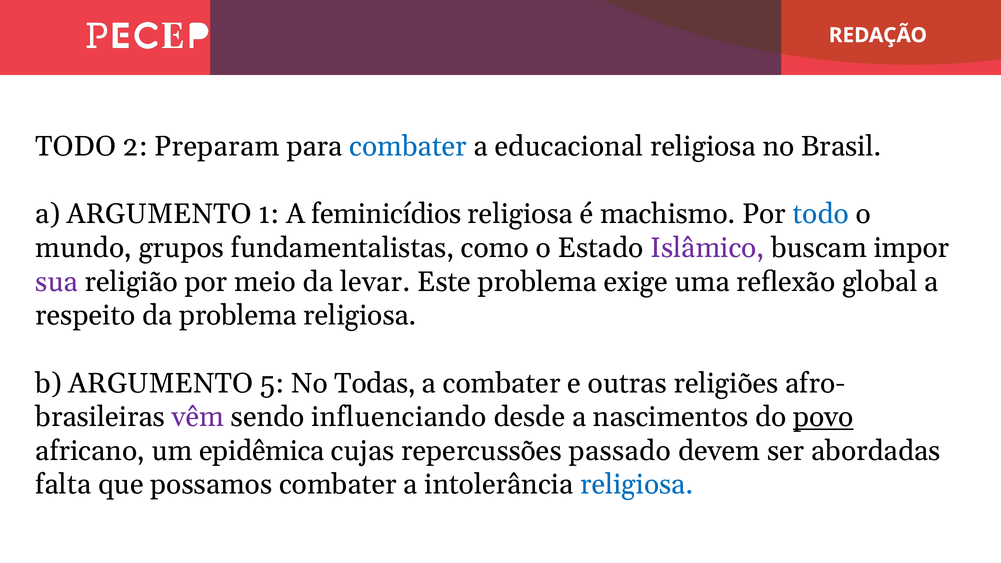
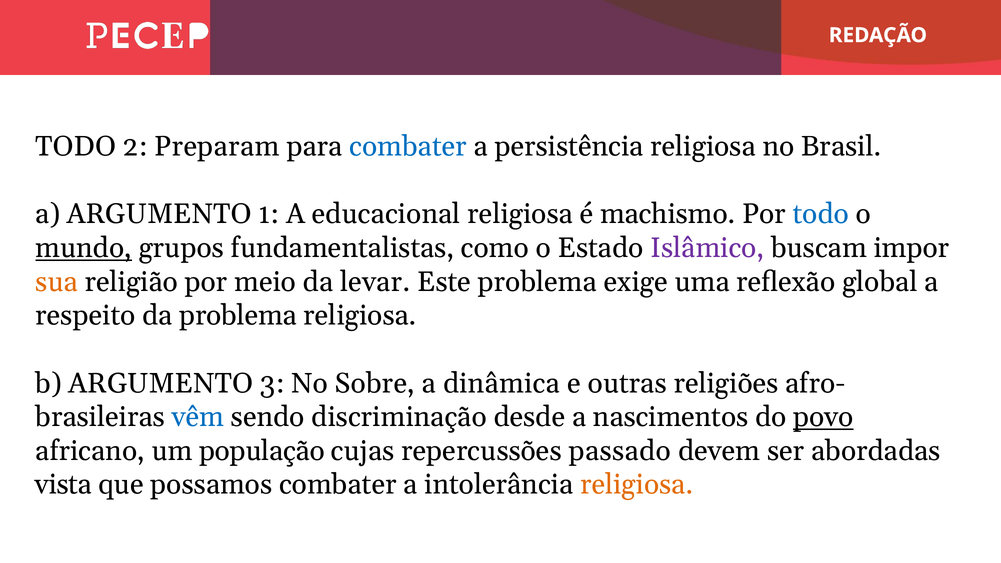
educacional: educacional -> persistência (569, 147)
feminicídios: feminicídios -> educacional (386, 214)
mundo underline: none -> present (84, 248)
sua colour: purple -> orange (57, 282)
5: 5 -> 3 (272, 383)
Todas: Todas -> Sobre (375, 383)
a combater: combater -> dinâmica (502, 383)
vêm colour: purple -> blue (198, 417)
influenciando: influenciando -> discriminação (399, 417)
epidêmica: epidêmica -> população (262, 451)
falta: falta -> vista (64, 485)
religiosa colour: blue -> orange (637, 485)
